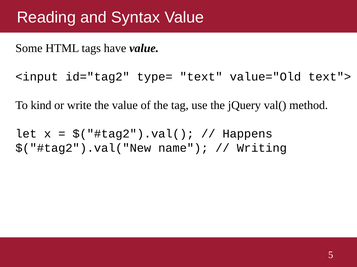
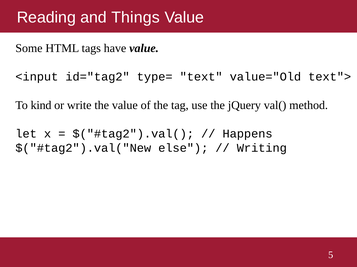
Syntax: Syntax -> Things (136, 17)
name: name -> else (183, 148)
